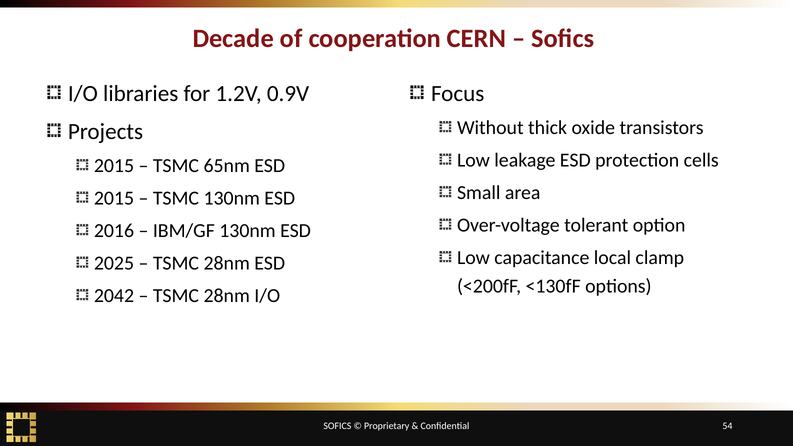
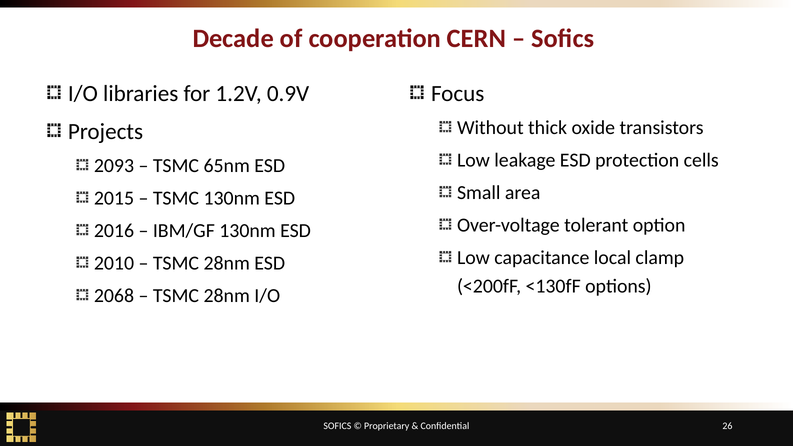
2015: 2015 -> 2093 (114, 166)
2025: 2025 -> 2010 (114, 263)
2042: 2042 -> 2068 (114, 296)
54: 54 -> 26 (727, 426)
